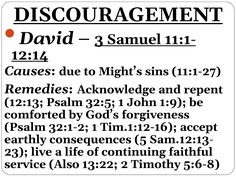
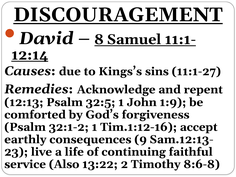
3: 3 -> 8 (99, 39)
Might’s: Might’s -> Kings’s (120, 71)
5: 5 -> 9 (141, 139)
5:6-8: 5:6-8 -> 8:6-8 (202, 164)
